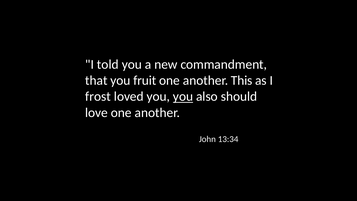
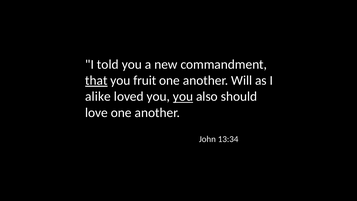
that underline: none -> present (96, 80)
This: This -> Will (242, 80)
frost: frost -> alike (98, 96)
